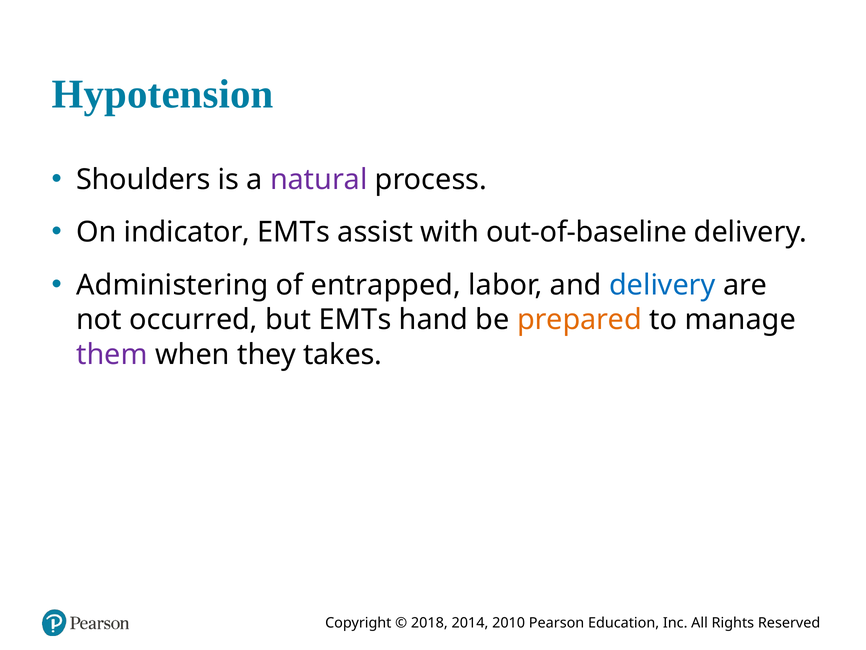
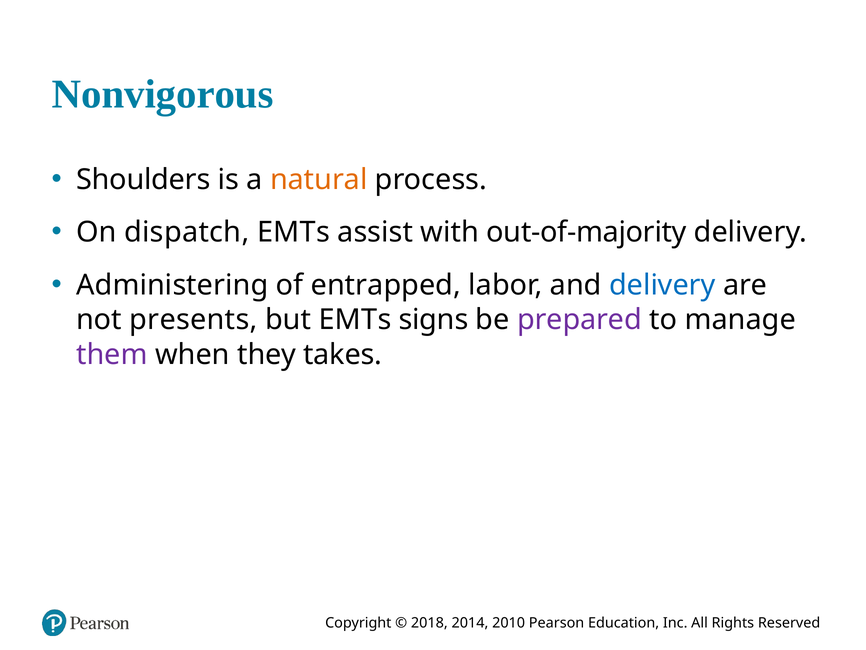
Hypotension: Hypotension -> Nonvigorous (163, 94)
natural colour: purple -> orange (319, 180)
indicator: indicator -> dispatch (187, 232)
out-of-baseline: out-of-baseline -> out-of-majority (586, 232)
occurred: occurred -> presents (193, 320)
hand: hand -> signs (434, 320)
prepared colour: orange -> purple (579, 320)
